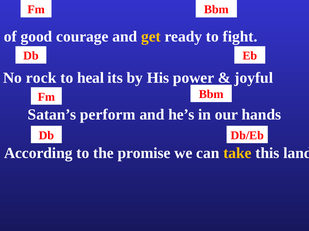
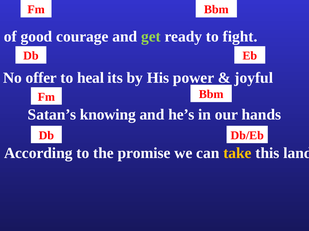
get colour: yellow -> light green (151, 37)
rock: rock -> offer (41, 78)
perform: perform -> knowing (108, 115)
